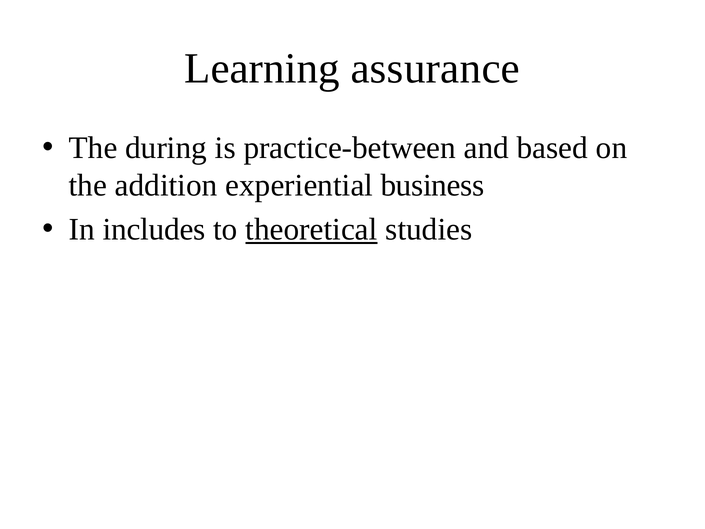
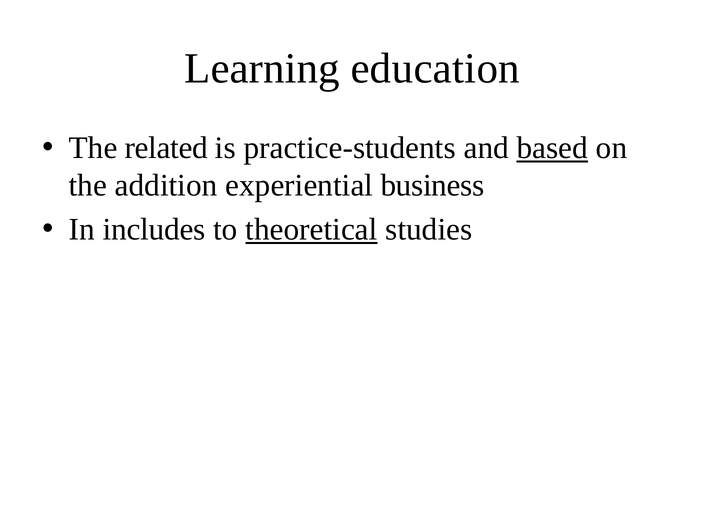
assurance: assurance -> education (435, 68)
during: during -> related (166, 148)
practice-between: practice-between -> practice-students (350, 148)
based underline: none -> present (552, 148)
